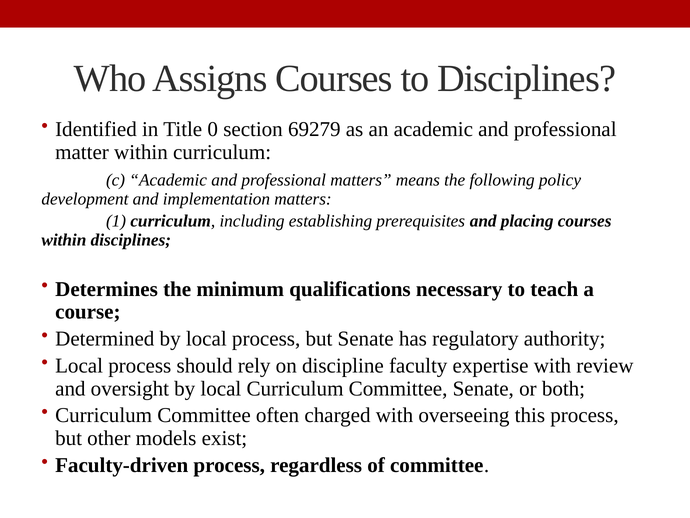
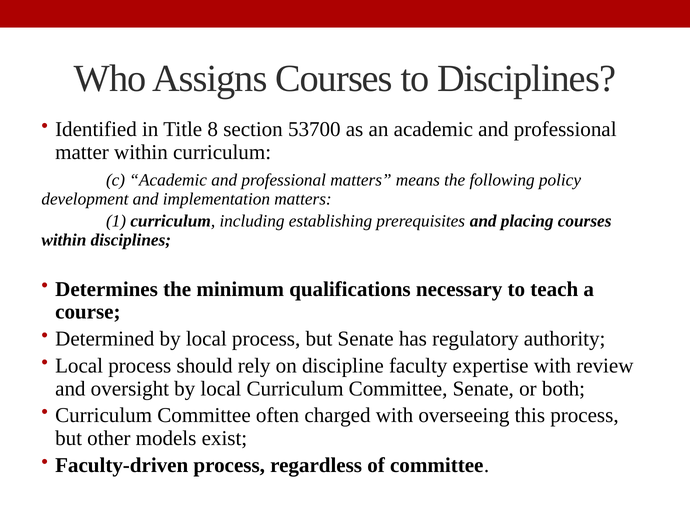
0: 0 -> 8 (213, 129)
69279: 69279 -> 53700 (314, 129)
